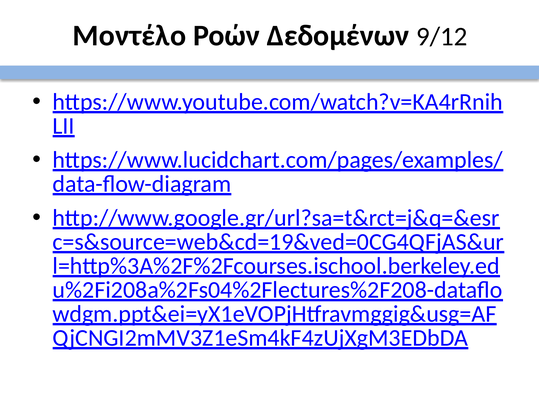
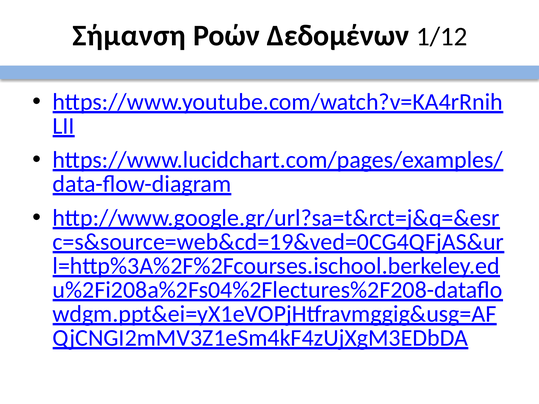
Μοντέλο: Μοντέλο -> Σήμανση (129, 36)
9/12: 9/12 -> 1/12 (442, 37)
